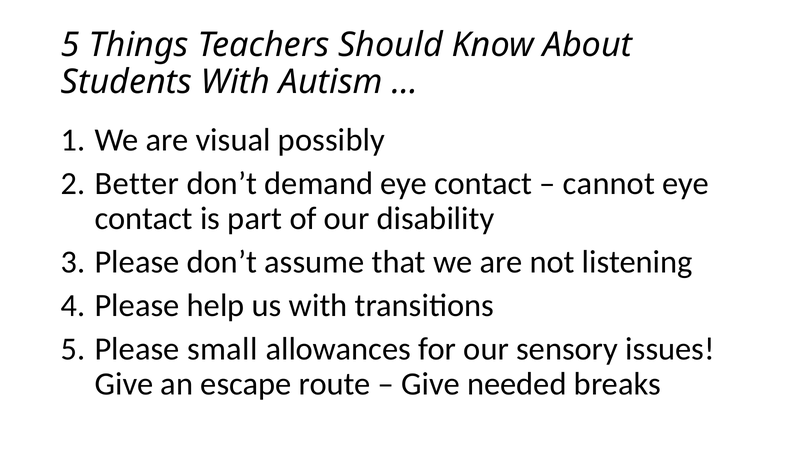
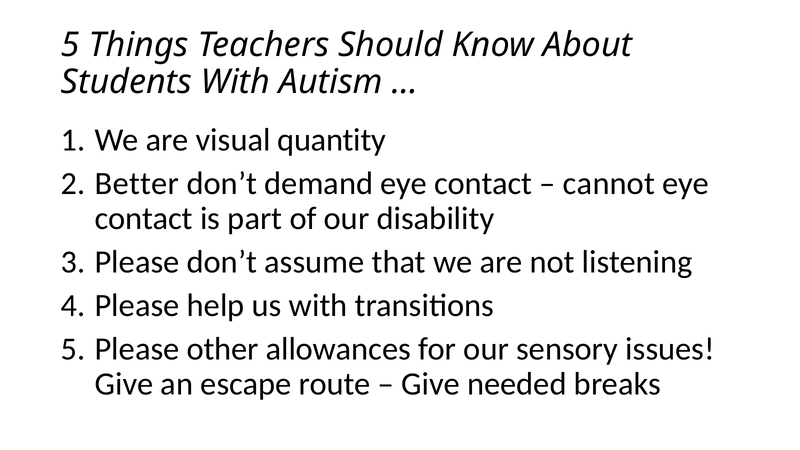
possibly: possibly -> quantity (332, 140)
small: small -> other (223, 349)
